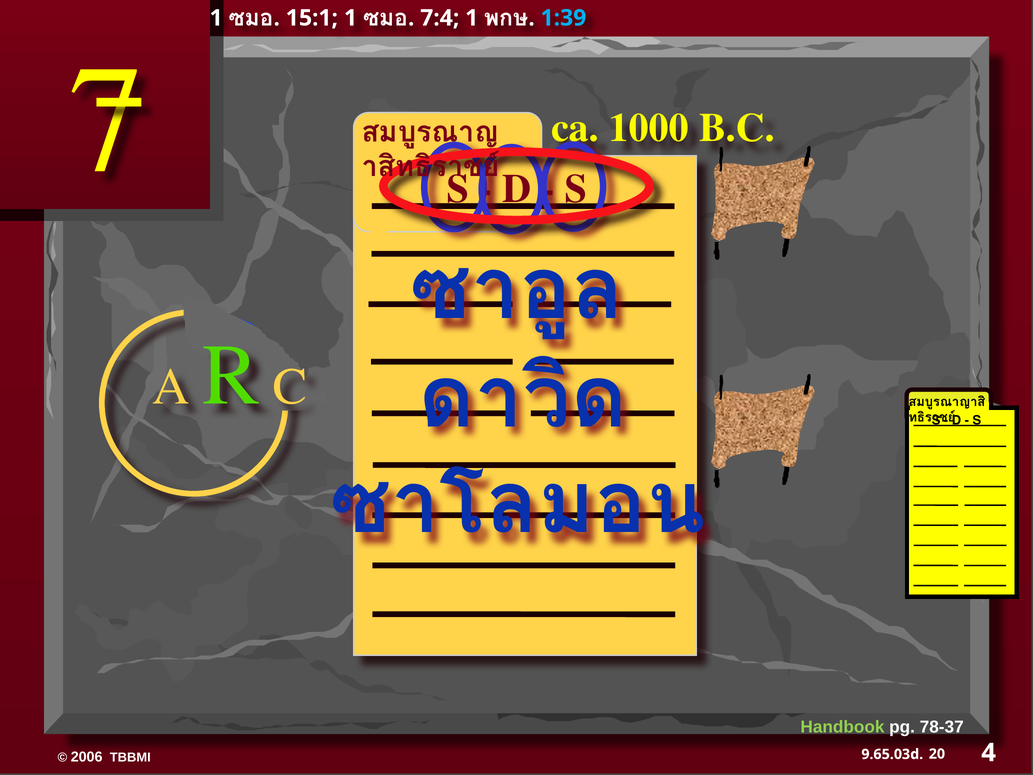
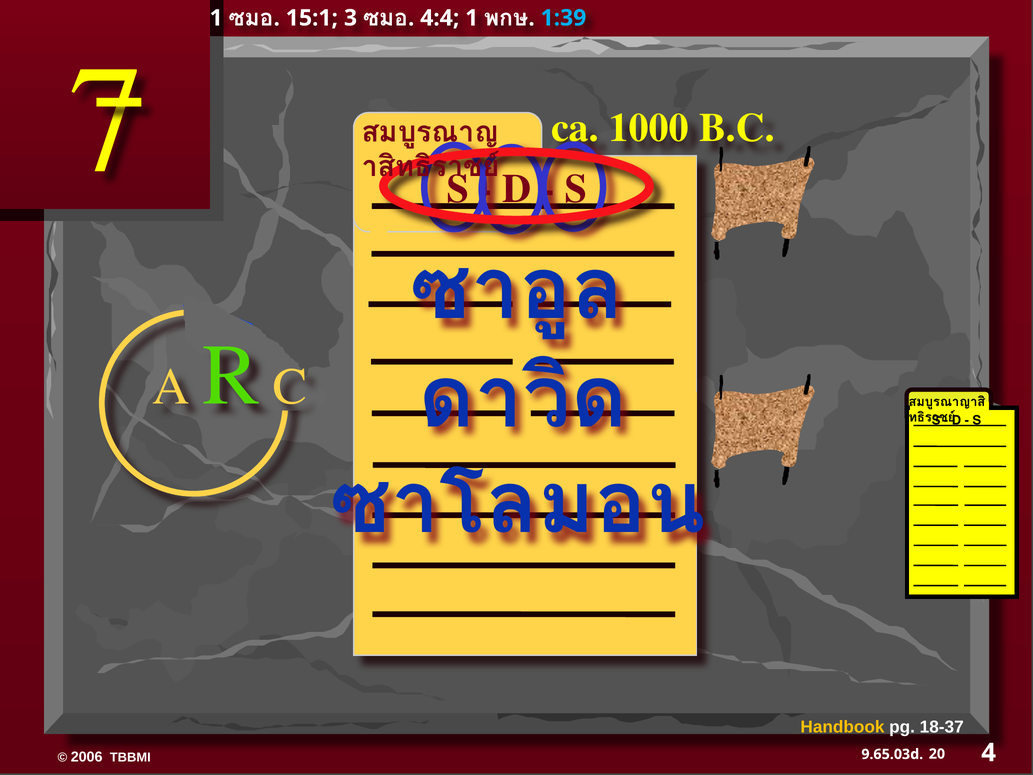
15:1 1: 1 -> 3 (351, 18)
7:4: 7:4 -> 4:4 (440, 18)
Handbook colour: light green -> yellow (842, 727)
78-37: 78-37 -> 18-37 (942, 727)
